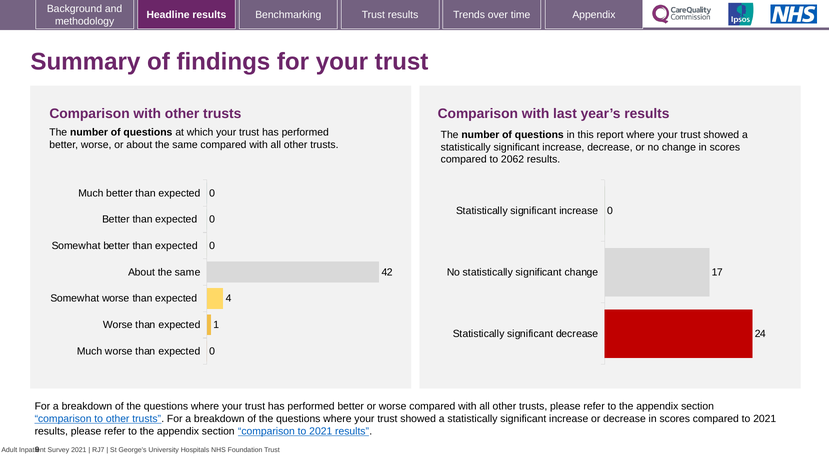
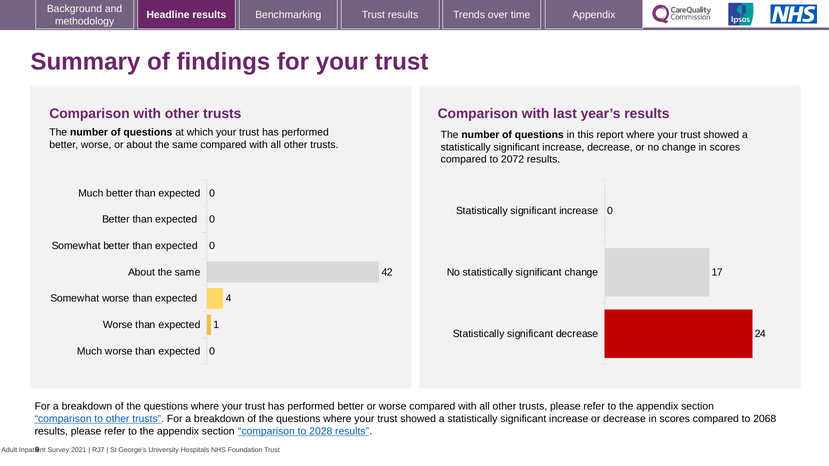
2062: 2062 -> 2072 (513, 160)
compared to 2021: 2021 -> 2068 (765, 419)
comparison to 2021: 2021 -> 2028 (321, 432)
